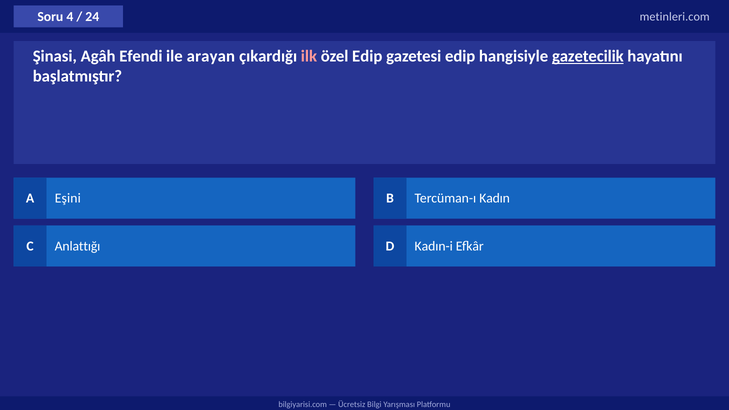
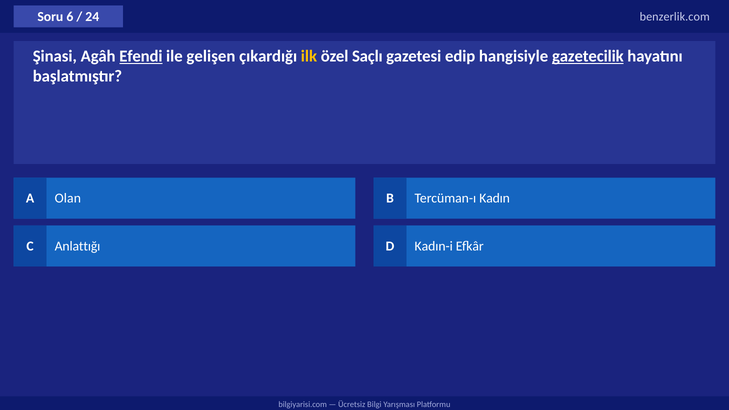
4: 4 -> 6 (70, 17)
metinleri.com: metinleri.com -> benzerlik.com (675, 17)
Efendi underline: none -> present (141, 56)
arayan: arayan -> gelişen (211, 56)
ilk colour: pink -> yellow (309, 56)
özel Edip: Edip -> Saçlı (367, 56)
Eşini: Eşini -> Olan (68, 198)
